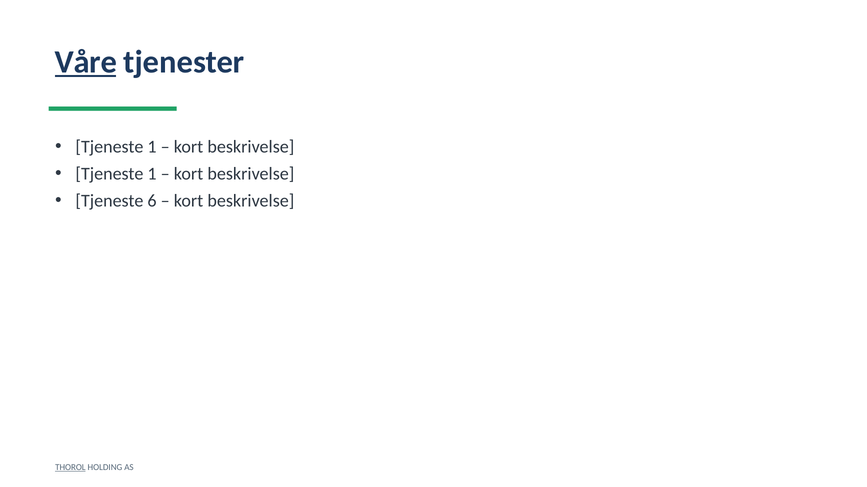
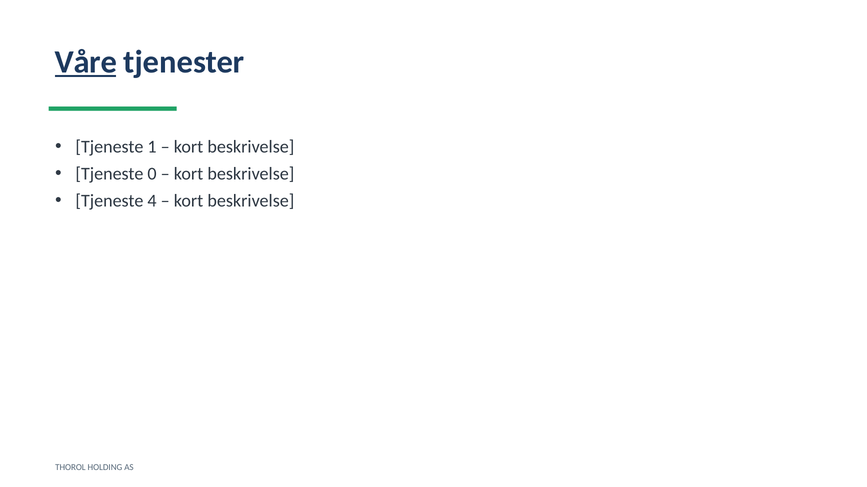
1: 1 -> 0 (152, 174)
6: 6 -> 4 (152, 201)
THOROL underline: present -> none (70, 468)
